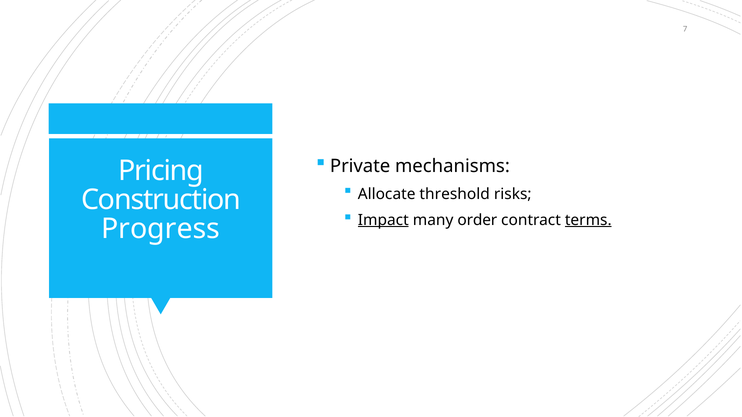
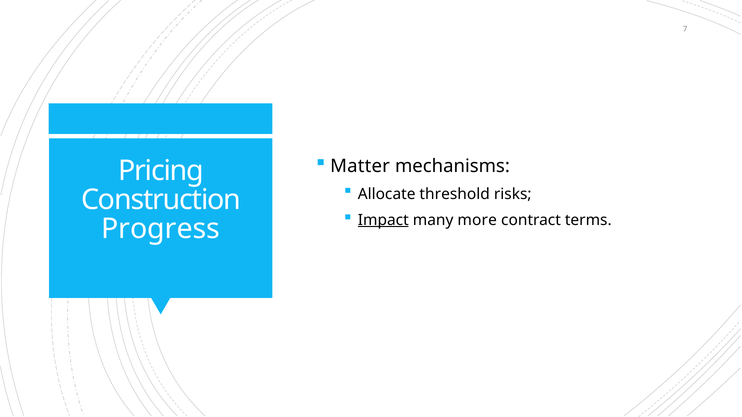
Private: Private -> Matter (360, 166)
order: order -> more (477, 220)
terms underline: present -> none (588, 220)
